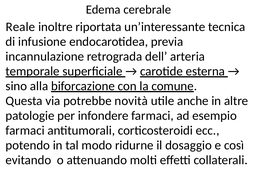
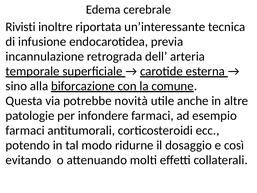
Reale: Reale -> Rivisti (21, 27)
